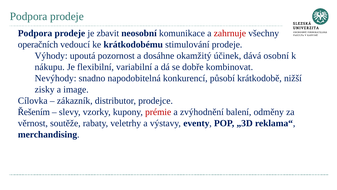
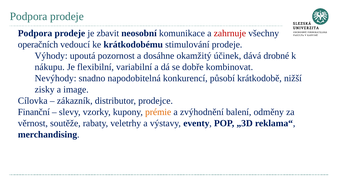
osobní: osobní -> drobné (276, 56)
Řešením: Řešením -> Finanční (34, 112)
prémie colour: red -> orange (158, 112)
